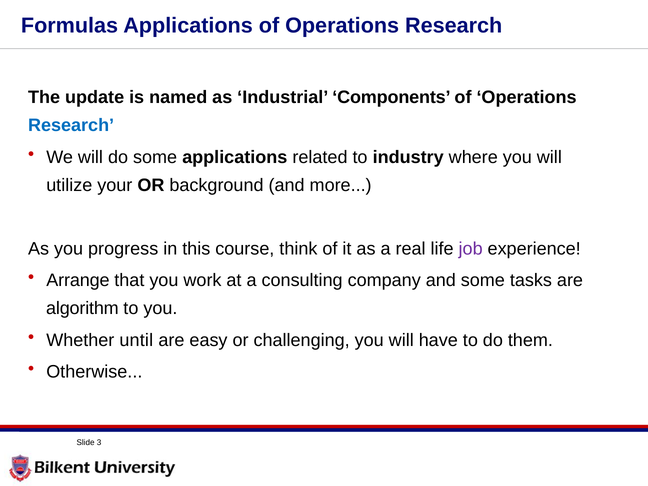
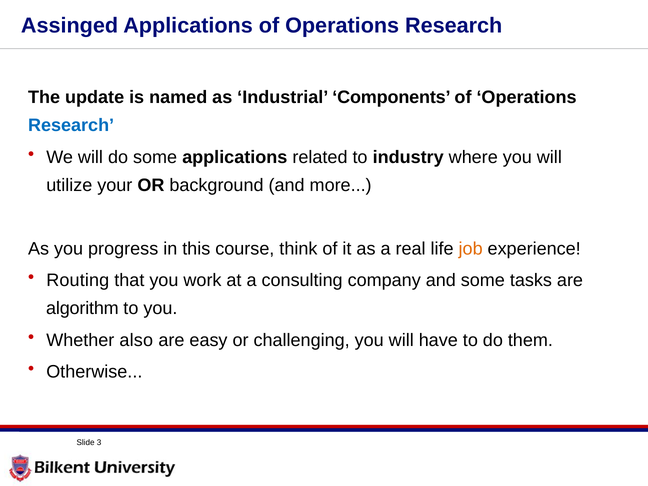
Formulas: Formulas -> Assinged (70, 26)
job colour: purple -> orange (471, 249)
Arrange: Arrange -> Routing (78, 280)
until: until -> also (136, 340)
